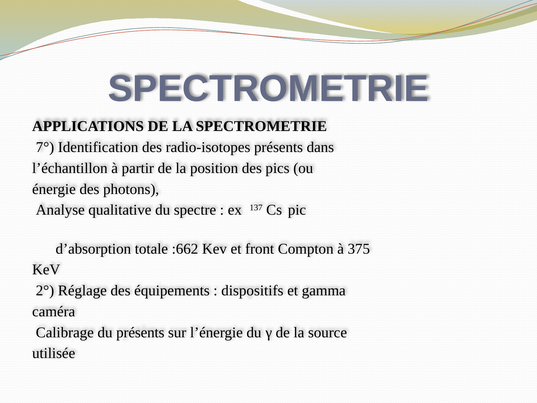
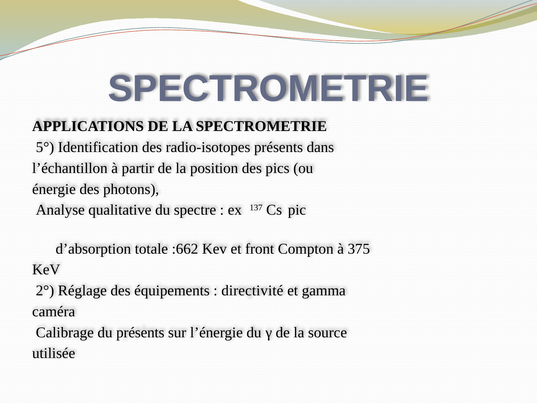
7°: 7° -> 5° (45, 147)
dispositifs: dispositifs -> directivité (252, 290)
